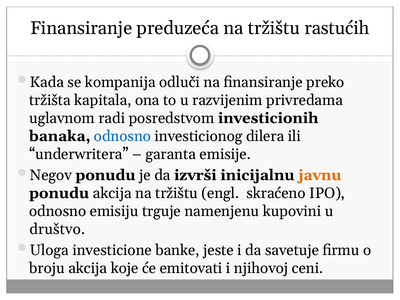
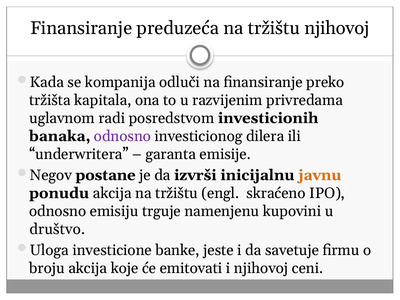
tržištu rastućih: rastućih -> njihovoj (337, 28)
odnosno colour: blue -> purple (122, 136)
Negov ponudu: ponudu -> postane (106, 175)
